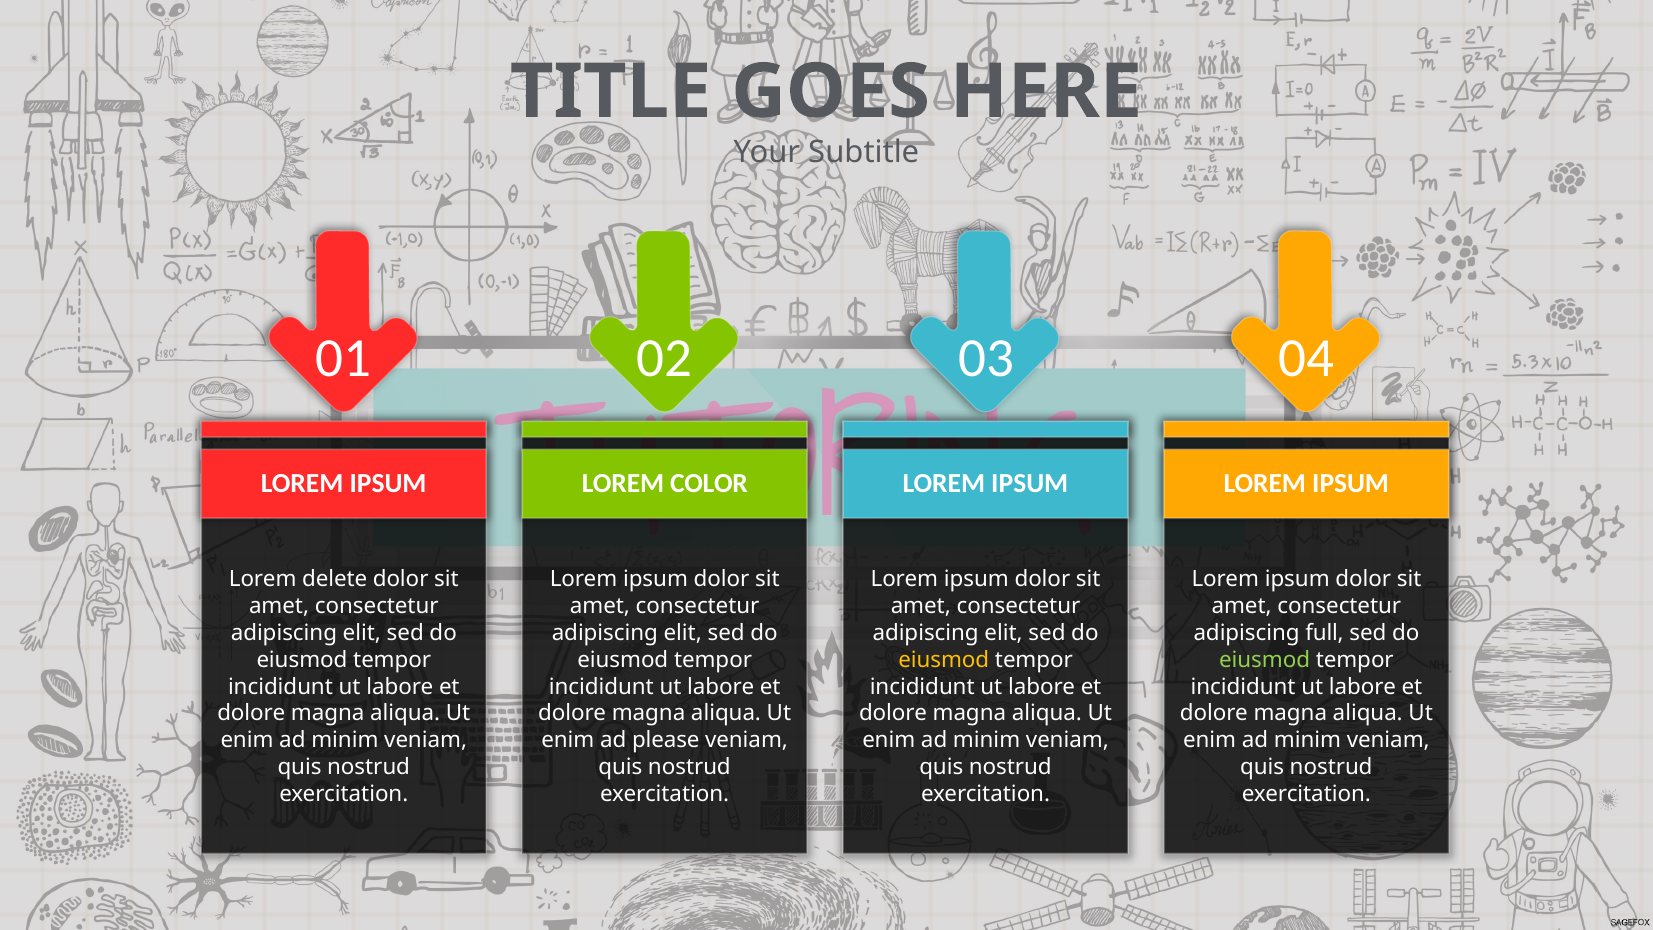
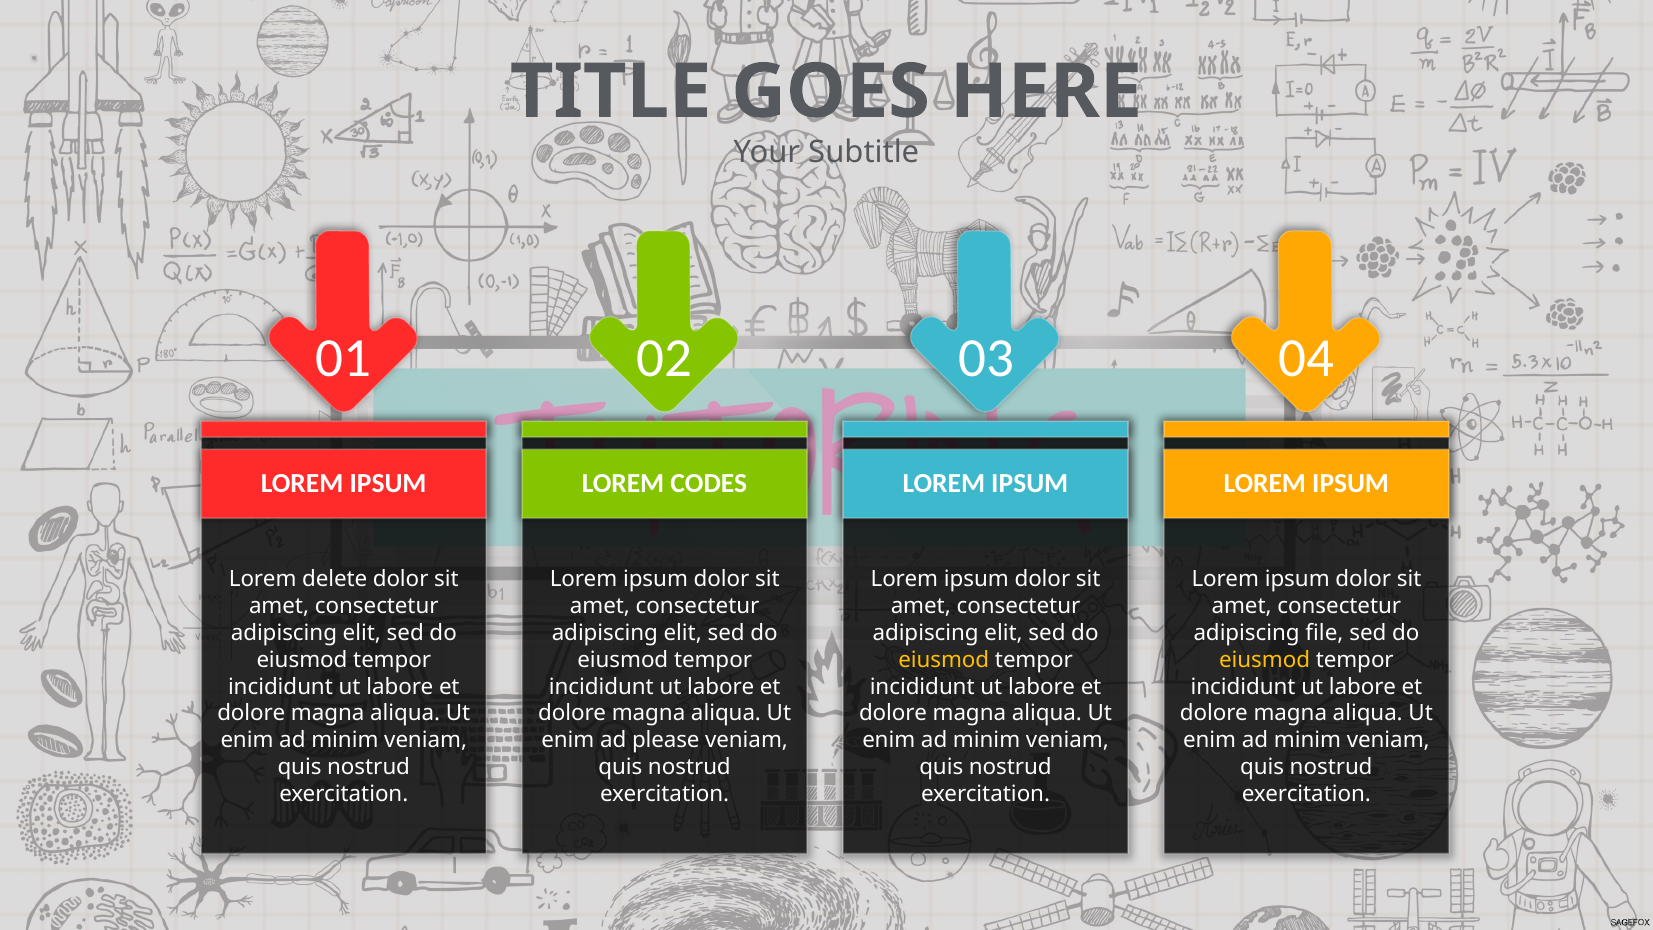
COLOR: COLOR -> CODES (709, 483)
full: full -> file (1324, 633)
eiusmod colour: light green -> yellow (1265, 660)
